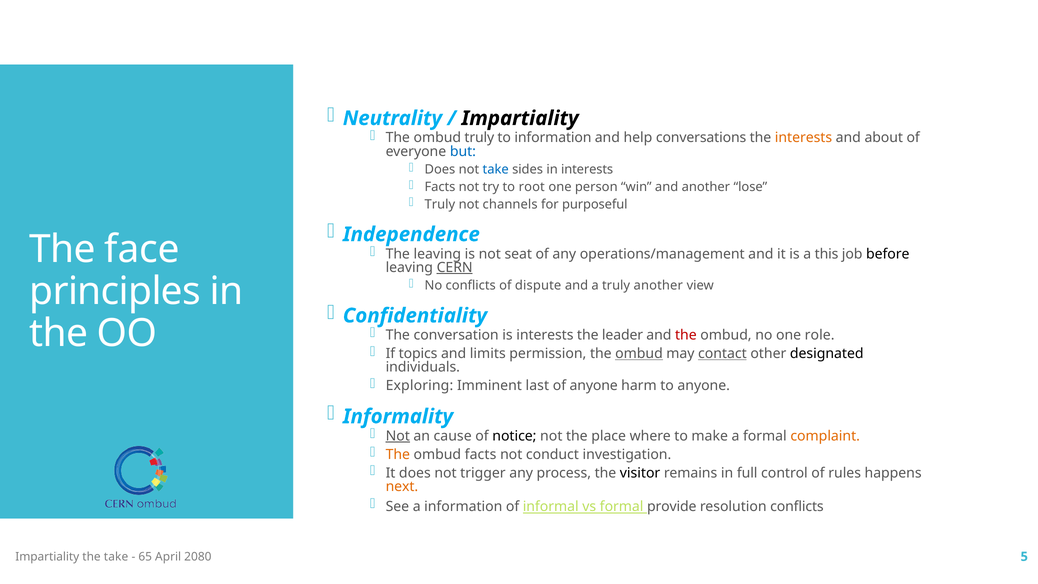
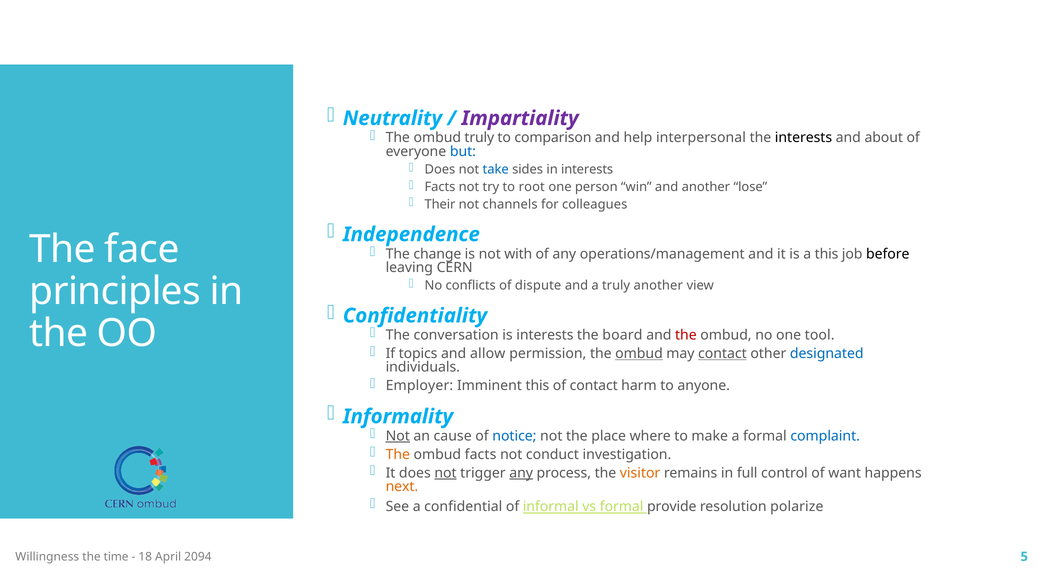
Impartiality colour: black -> purple (520, 118)
to information: information -> comparison (553, 138)
conversations: conversations -> interpersonal (701, 138)
interests colour: orange -> black (803, 138)
Truly: Truly -> Their (440, 204)
purposeful: purposeful -> colleagues (595, 204)
The leaving: leaving -> change (437, 254)
seat: seat -> with (518, 254)
CERN underline: present -> none (455, 268)
leader: leader -> board (622, 335)
role: role -> tool (820, 335)
limits: limits -> allow (488, 354)
designated colour: black -> blue (827, 354)
Exploring: Exploring -> Employer (419, 386)
Imminent last: last -> this (537, 386)
of anyone: anyone -> contact (594, 386)
notice colour: black -> blue (514, 436)
complaint colour: orange -> blue (825, 436)
not underline: none -> present (446, 473)
any underline: none -> present (521, 473)
visitor colour: black -> orange (640, 473)
rules: rules -> want (845, 473)
a information: information -> confidential (463, 506)
resolution conflicts: conflicts -> polarize (797, 506)
Impartiality: Impartiality -> Willingness (47, 557)
the take: take -> time (116, 557)
65: 65 -> 18 (145, 557)
2080: 2080 -> 2094 (198, 557)
